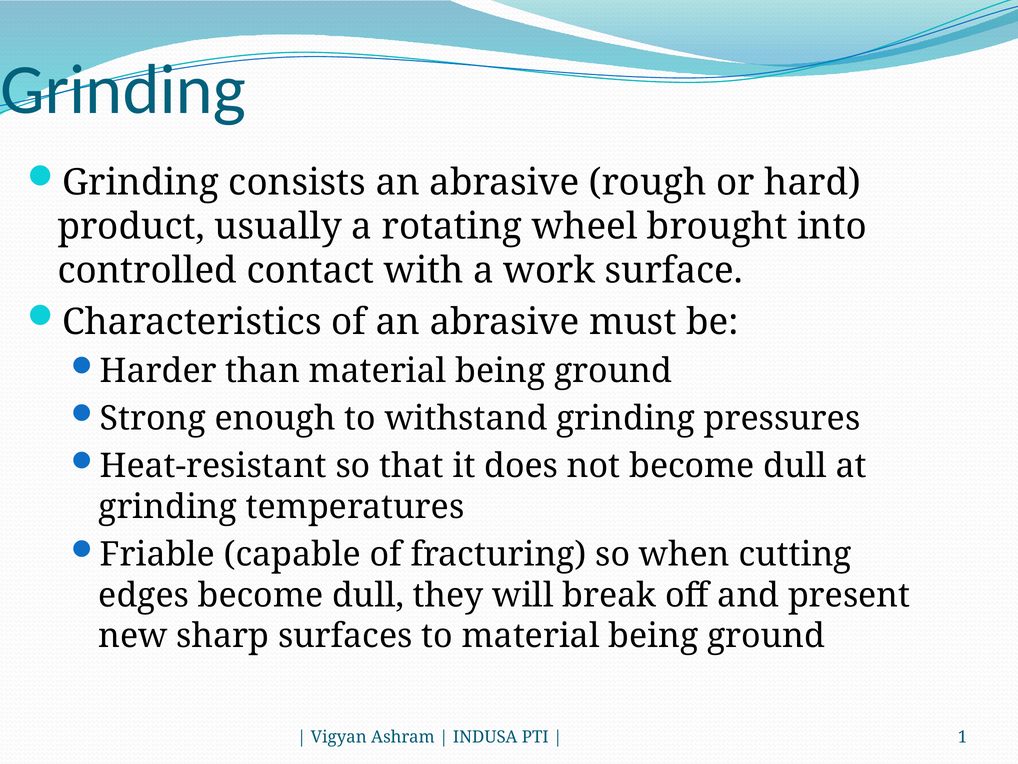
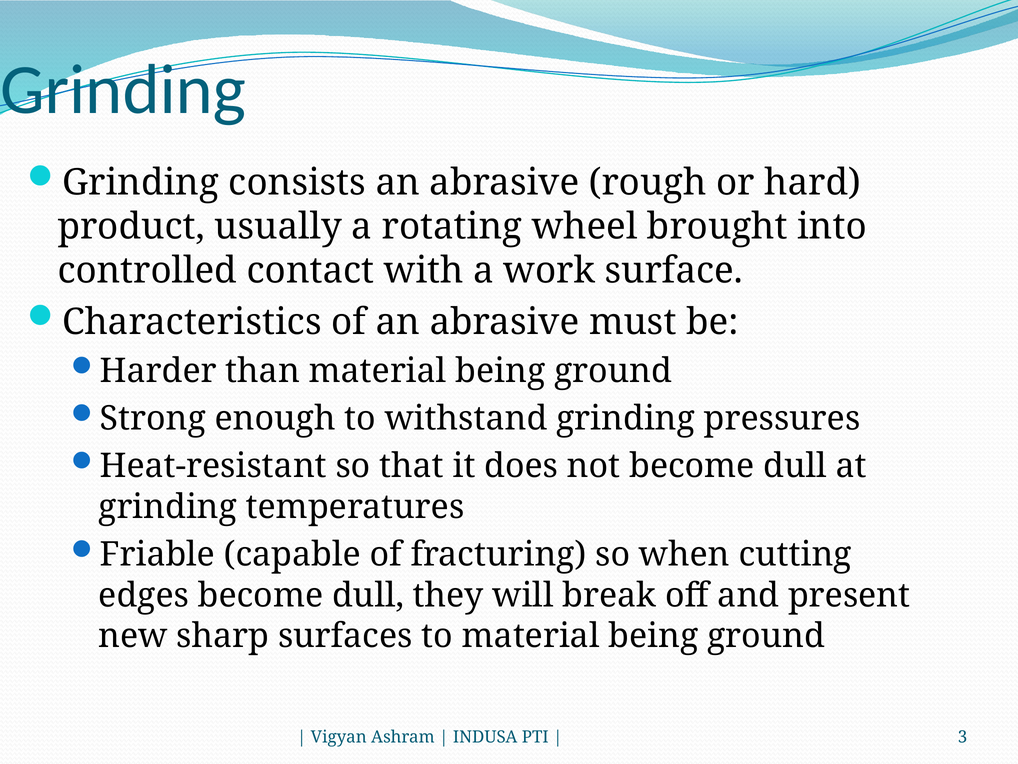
1: 1 -> 3 (962, 737)
